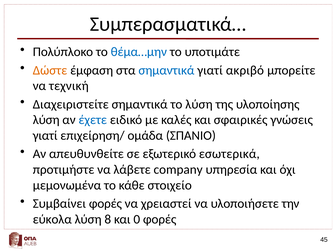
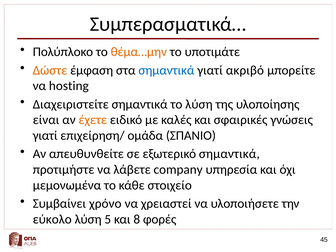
θέμα…μην colour: blue -> orange (139, 52)
τεχνική: τεχνική -> hosting (69, 86)
λύση: λύση -> είναι (46, 120)
έχετε colour: blue -> orange (93, 120)
εξωτερικό εσωτερικά: εσωτερικά -> σημαντικά (229, 154)
Συμβαίνει φορές: φορές -> χρόνο (105, 204)
εύκολα: εύκολα -> εύκολο (52, 219)
8: 8 -> 5 (108, 219)
0: 0 -> 8 (137, 219)
